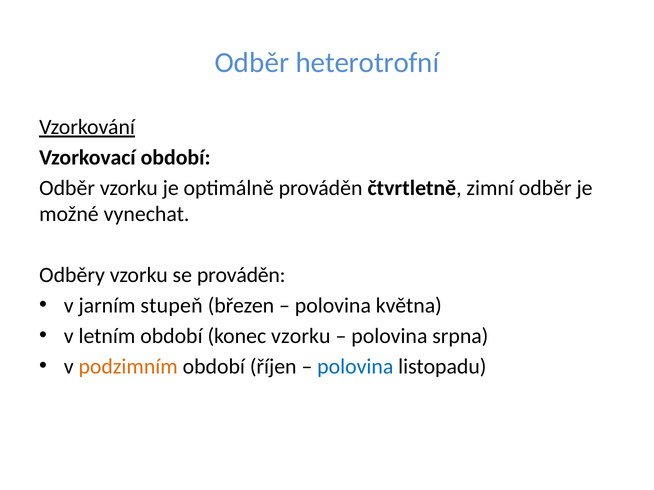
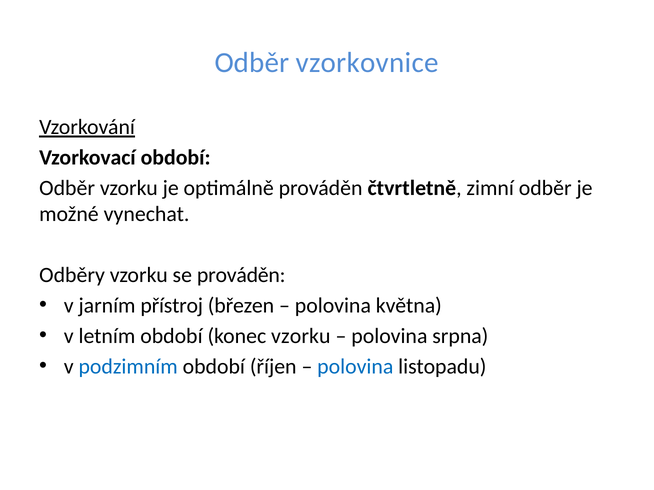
heterotrofní: heterotrofní -> vzorkovnice (367, 63)
stupeň: stupeň -> přístroj (172, 306)
podzimním colour: orange -> blue (128, 367)
